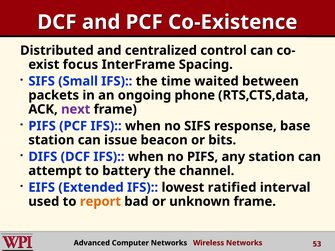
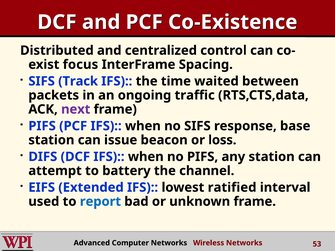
Small: Small -> Track (78, 81)
phone: phone -> traffic (195, 95)
bits: bits -> loss (222, 140)
report colour: orange -> blue (100, 202)
